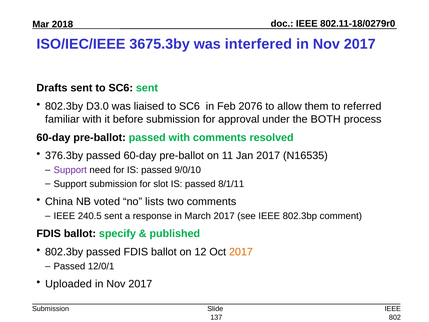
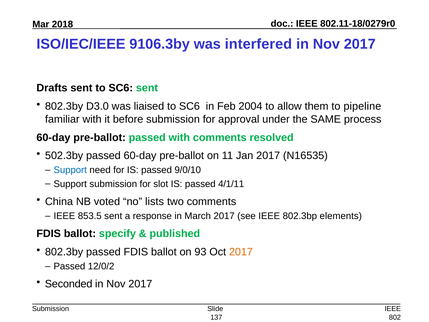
3675.3by: 3675.3by -> 9106.3by (160, 44)
2076: 2076 -> 2004 (250, 106)
referred: referred -> pipeline (362, 106)
BOTH: BOTH -> SAME (326, 119)
376.3by: 376.3by -> 502.3by (64, 156)
Support colour: purple -> blue (70, 170)
8/1/11: 8/1/11 -> 4/1/11 (231, 184)
240.5: 240.5 -> 853.5 (90, 216)
comment: comment -> elements (341, 216)
12: 12 -> 93 (200, 252)
12/0/1: 12/0/1 -> 12/0/2 (101, 266)
Uploaded: Uploaded -> Seconded (69, 284)
